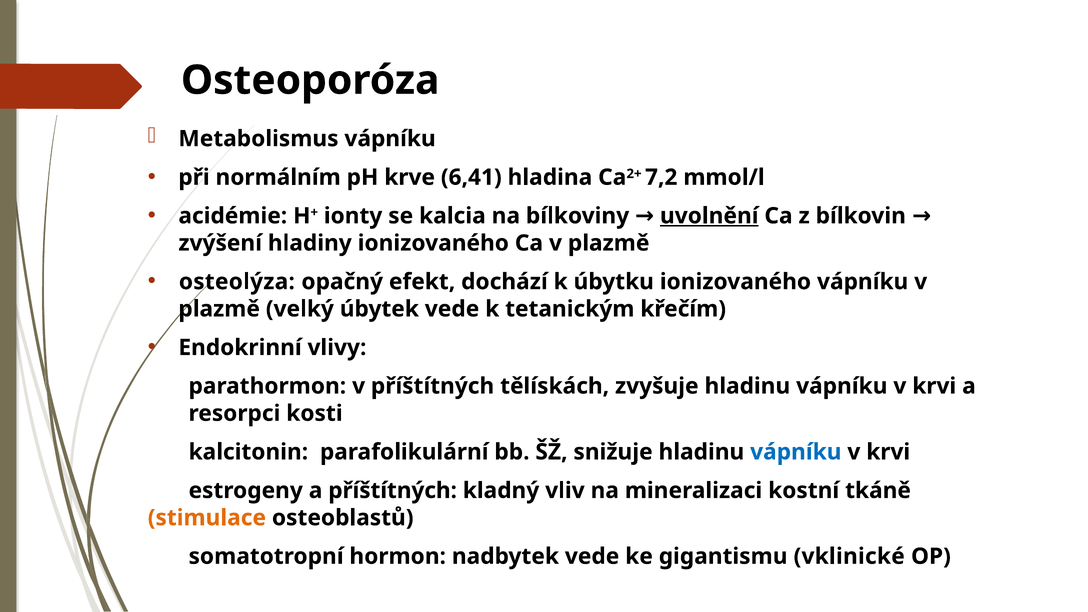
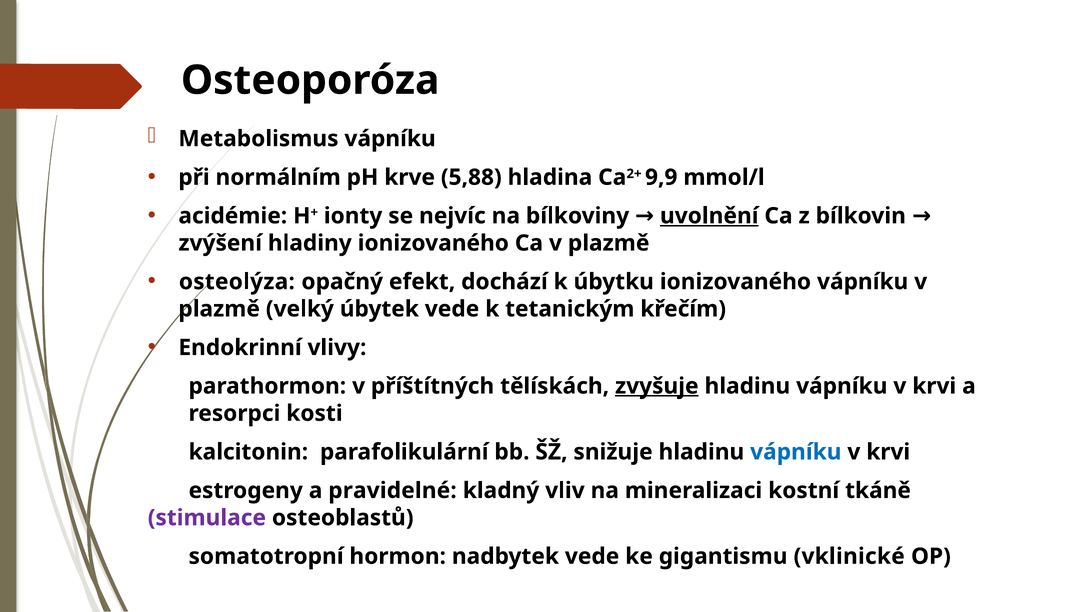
6,41: 6,41 -> 5,88 (471, 177)
7,2: 7,2 -> 9,9 (661, 177)
kalcia: kalcia -> nejvíc (452, 216)
zvyšuje underline: none -> present (657, 386)
a příštítných: příštítných -> pravidelné (392, 491)
stimulace colour: orange -> purple (207, 518)
